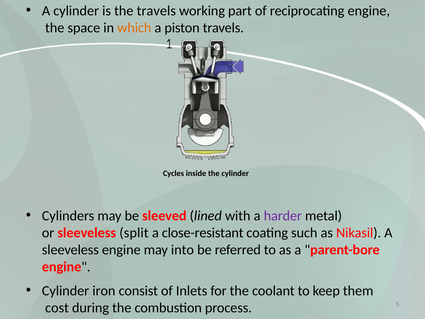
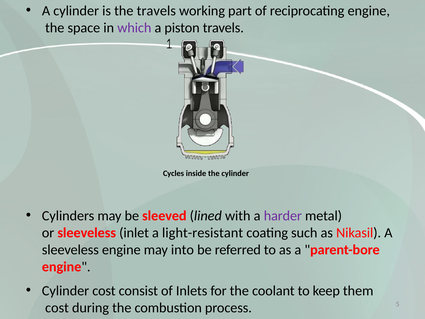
which colour: orange -> purple (134, 28)
split: split -> inlet (134, 232)
close-resistant: close-resistant -> light-resistant (203, 232)
Cylinder iron: iron -> cost (104, 290)
